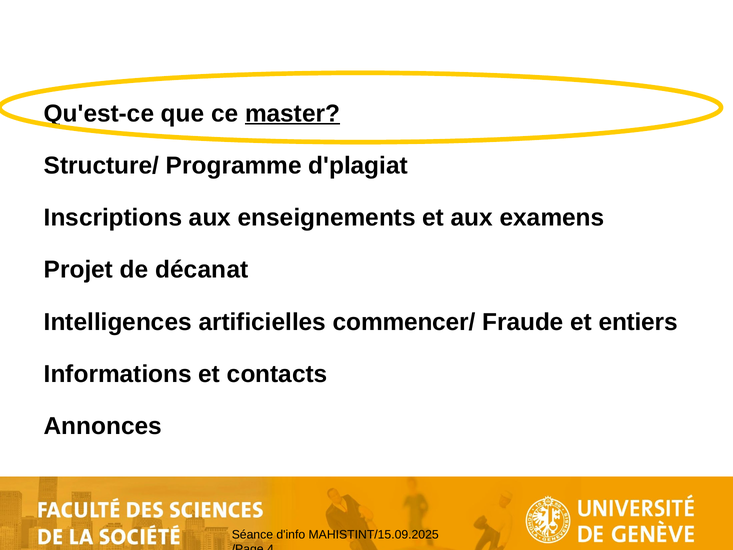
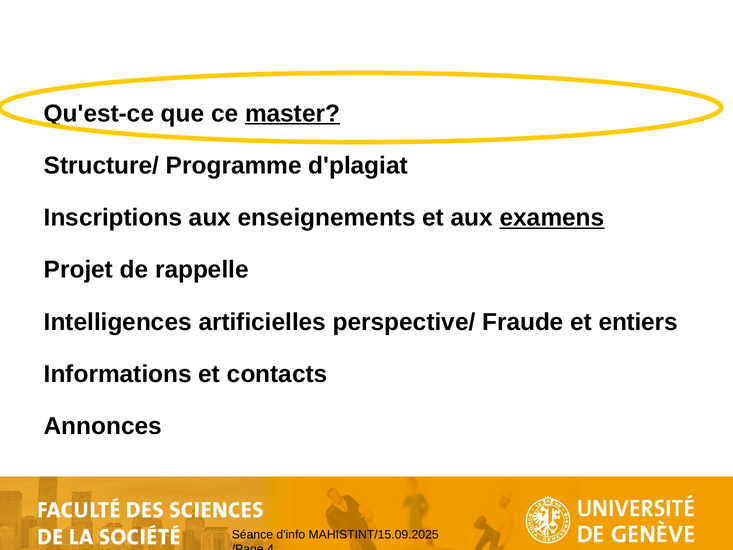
examens underline: none -> present (552, 218)
décanat: décanat -> rappelle (202, 270)
commencer/: commencer/ -> perspective/ (404, 322)
